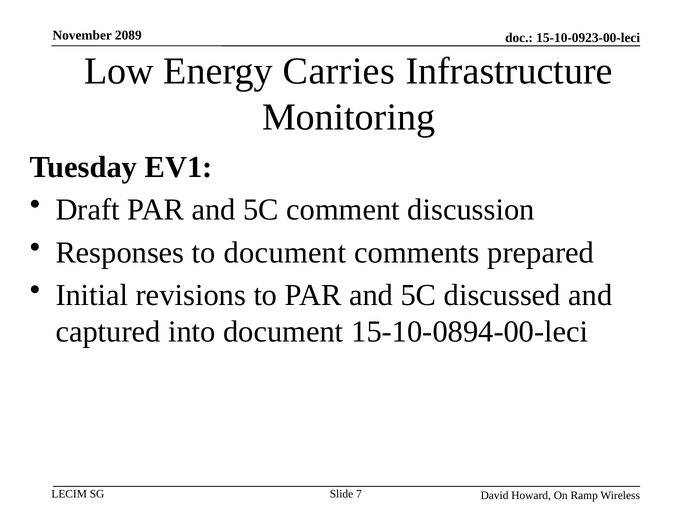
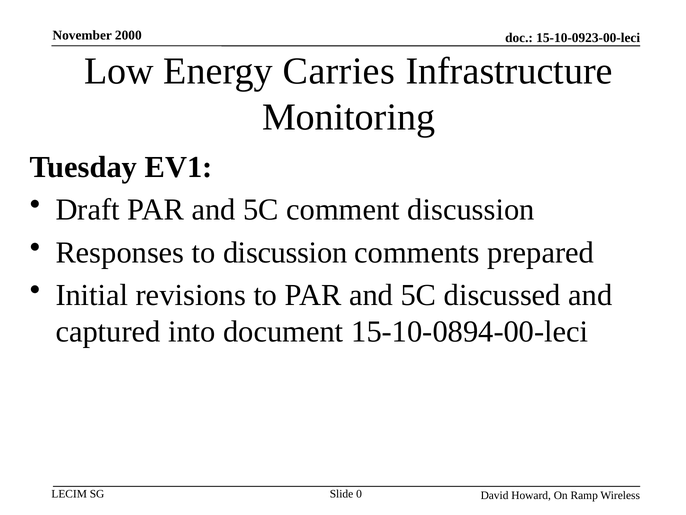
2089: 2089 -> 2000 (128, 35)
to document: document -> discussion (285, 252)
7: 7 -> 0 (359, 493)
